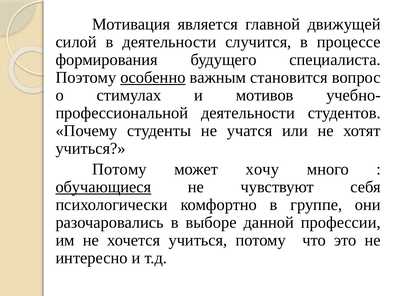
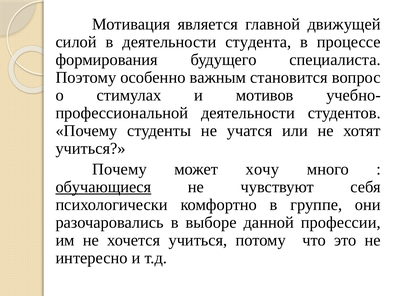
случится: случится -> студента (258, 42)
особенно underline: present -> none (153, 77)
Потому: Потому -> Почему (119, 169)
